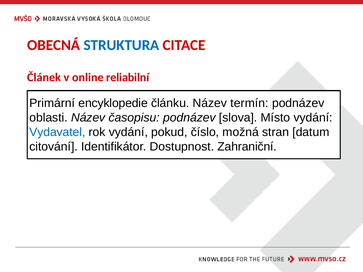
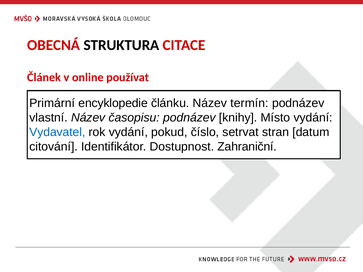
STRUKTURA colour: blue -> black (121, 45)
reliabilní: reliabilní -> používat (128, 78)
oblasti: oblasti -> vlastní (49, 118)
slova: slova -> knihy (238, 118)
možná: možná -> setrvat (241, 132)
